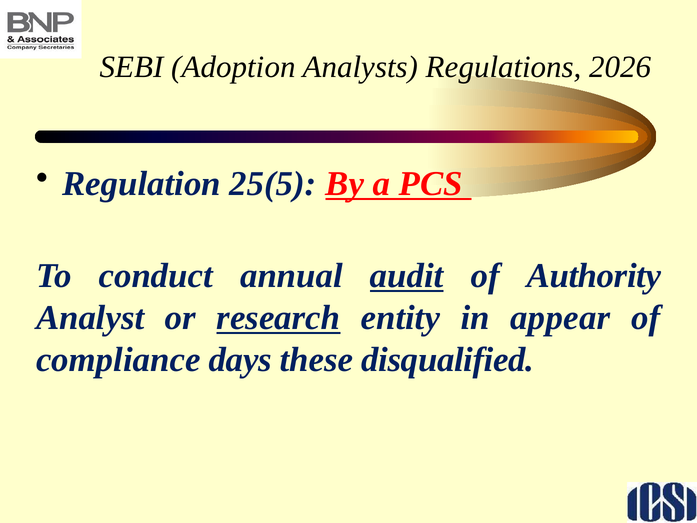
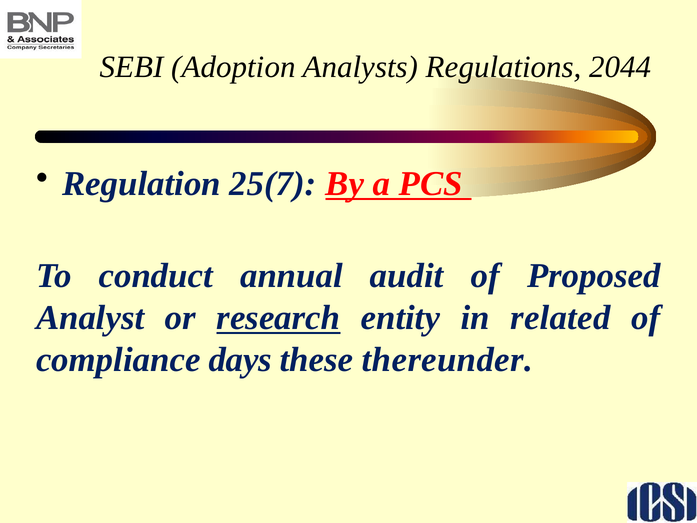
2026: 2026 -> 2044 (620, 67)
25(5: 25(5 -> 25(7 (273, 184)
audit underline: present -> none (407, 276)
Authority: Authority -> Proposed (594, 276)
appear: appear -> related (560, 318)
disqualified: disqualified -> thereunder (447, 360)
